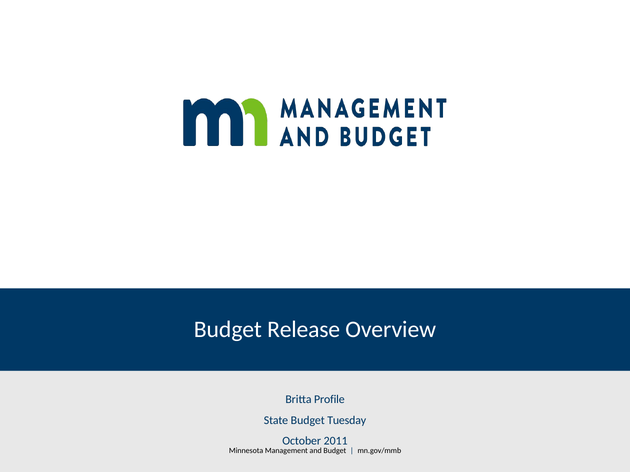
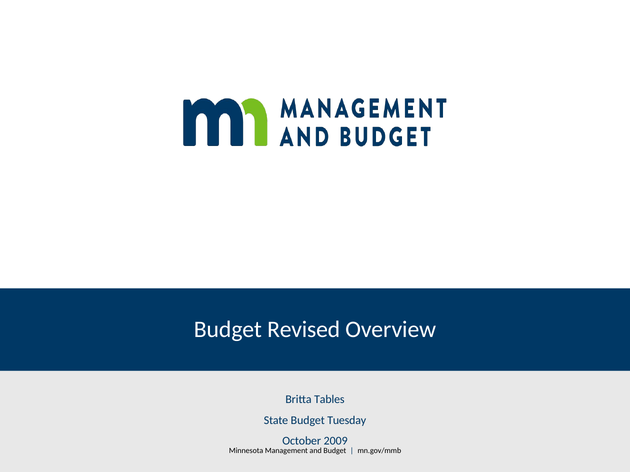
Release: Release -> Revised (304, 330)
Profile: Profile -> Tables (329, 400)
2011: 2011 -> 2009 (336, 441)
